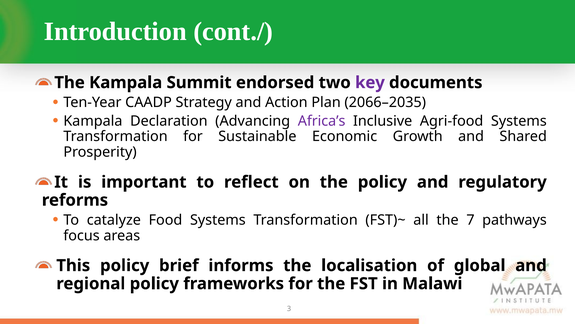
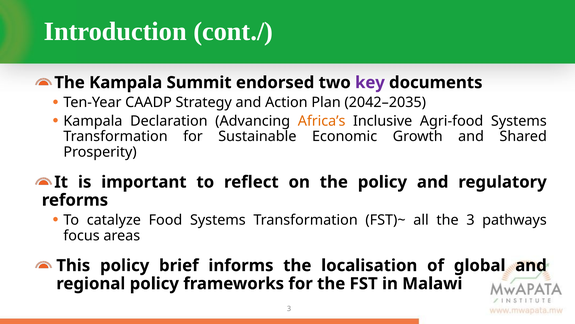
2066–2035: 2066–2035 -> 2042–2035 (385, 102)
Africa’s colour: purple -> orange (322, 121)
the 7: 7 -> 3 (470, 220)
